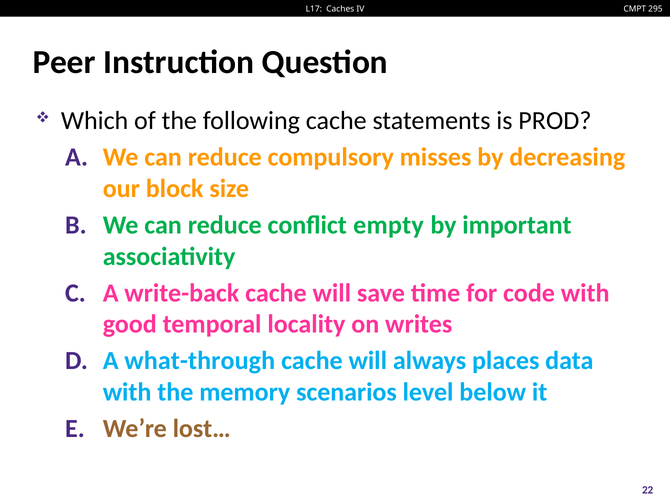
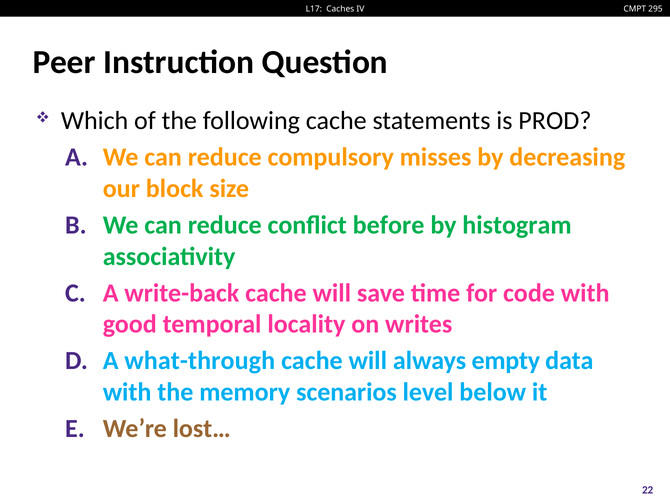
empty: empty -> before (389, 225)
important: important -> histogram (517, 225)
places: places -> empty (506, 361)
